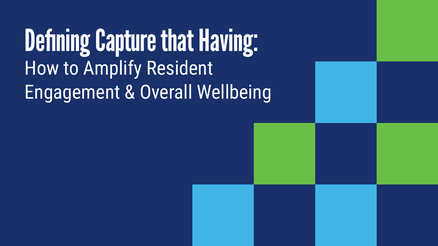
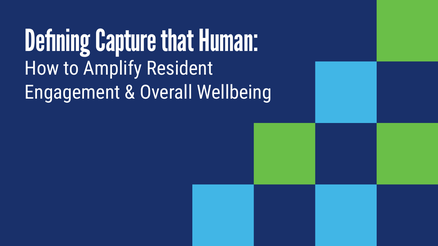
Having: Having -> Human (229, 41)
